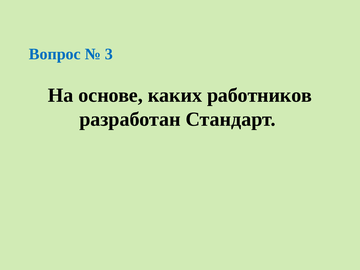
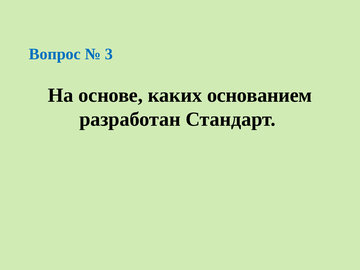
работников: работников -> основанием (260, 95)
